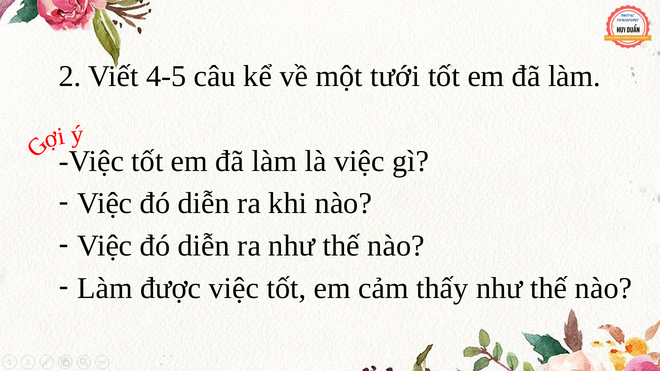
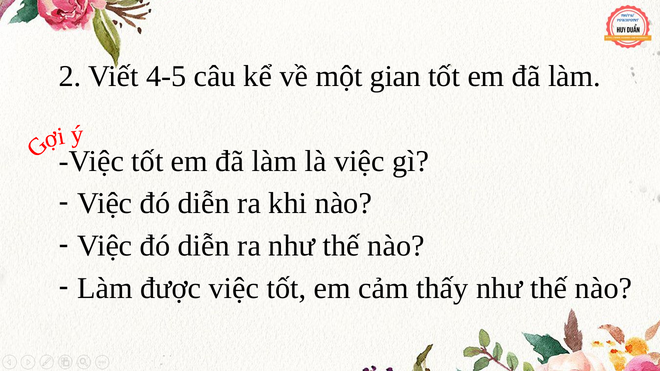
tưới: tưới -> gian (395, 76)
